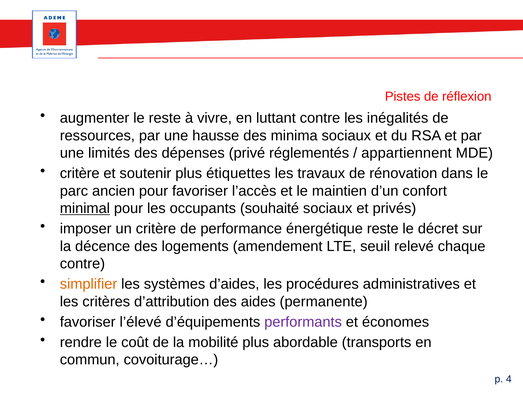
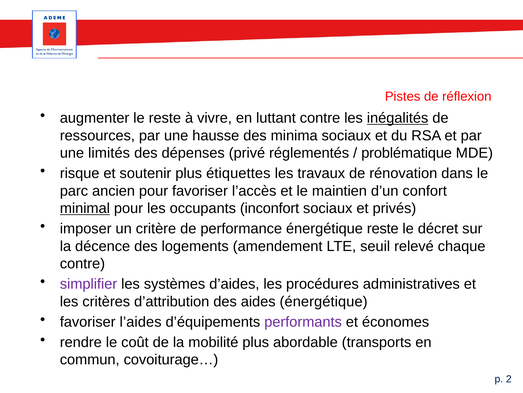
inégalités underline: none -> present (398, 118)
appartiennent: appartiennent -> problématique (407, 153)
critère: critère -> risque (80, 173)
souhaité: souhaité -> inconfort (270, 208)
simplifier colour: orange -> purple (89, 284)
aides permanente: permanente -> énergétique (324, 301)
l’élevé: l’élevé -> l’aides (141, 321)
4: 4 -> 2 (509, 379)
